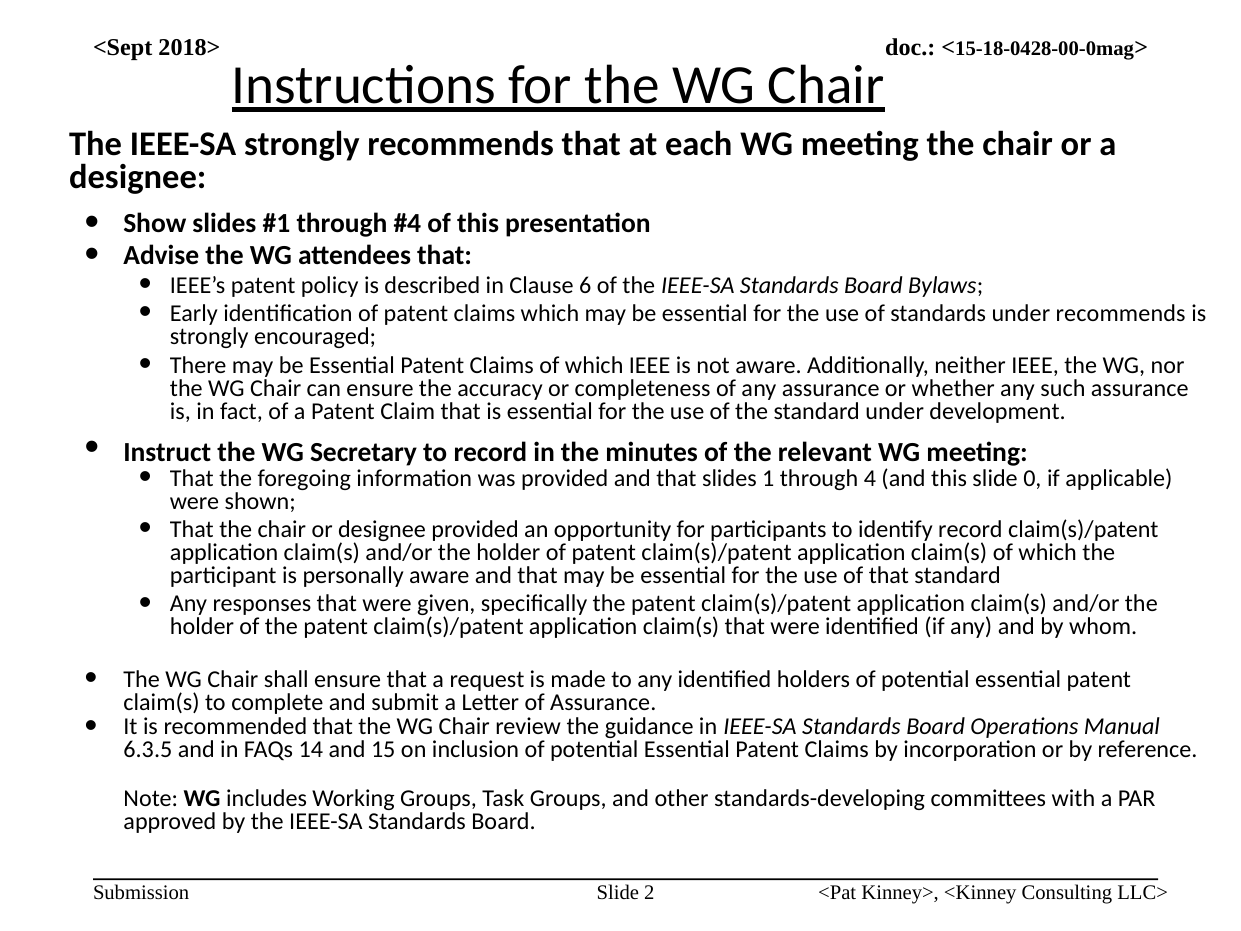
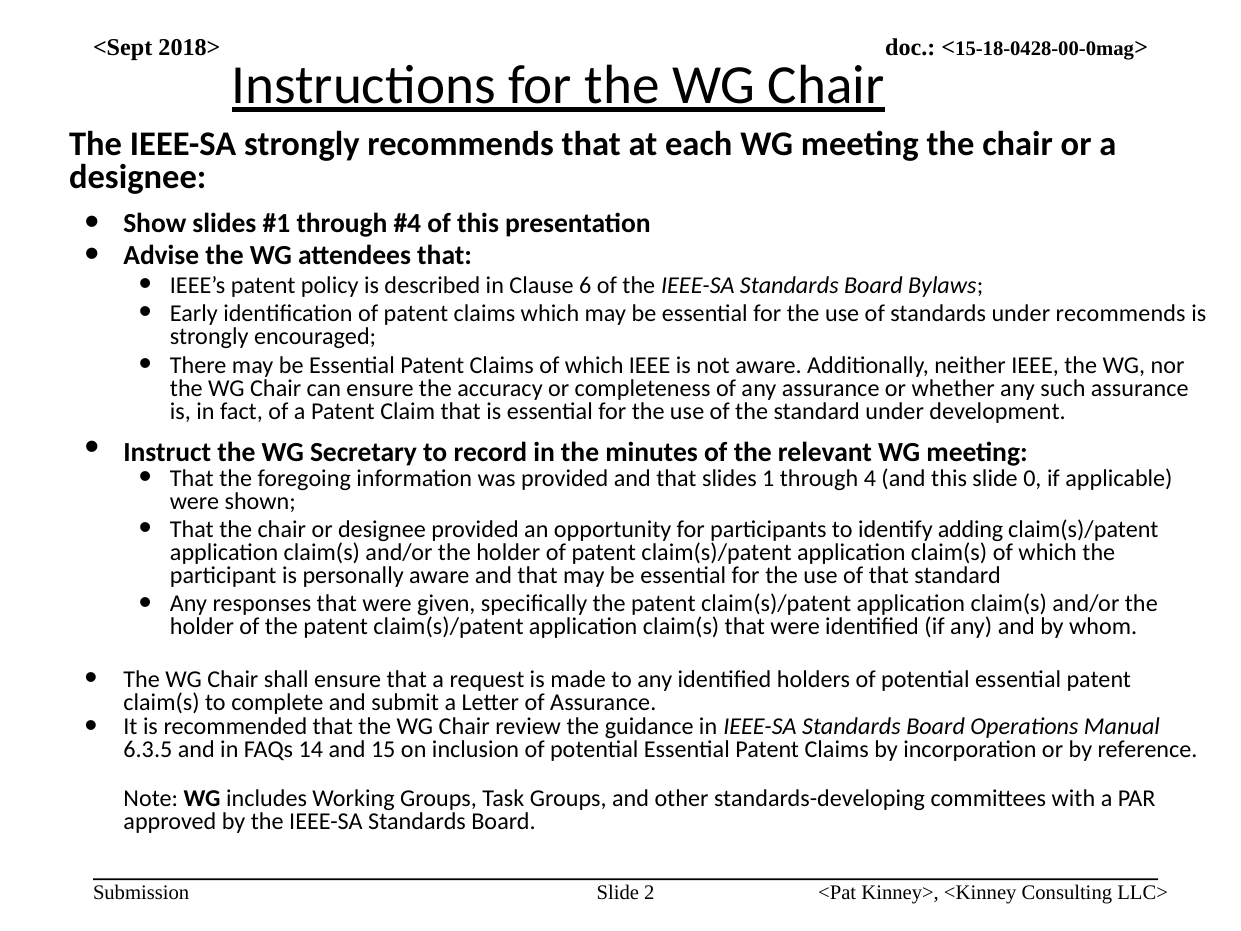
identify record: record -> adding (970, 529)
